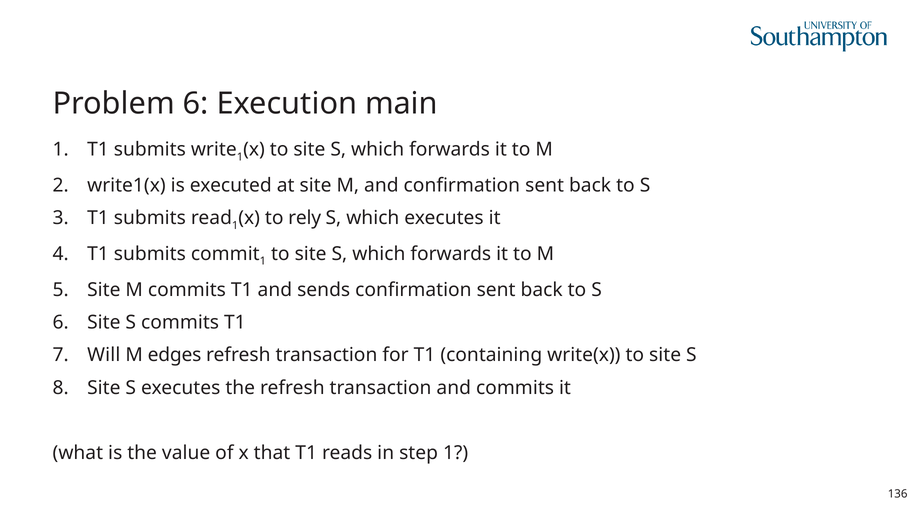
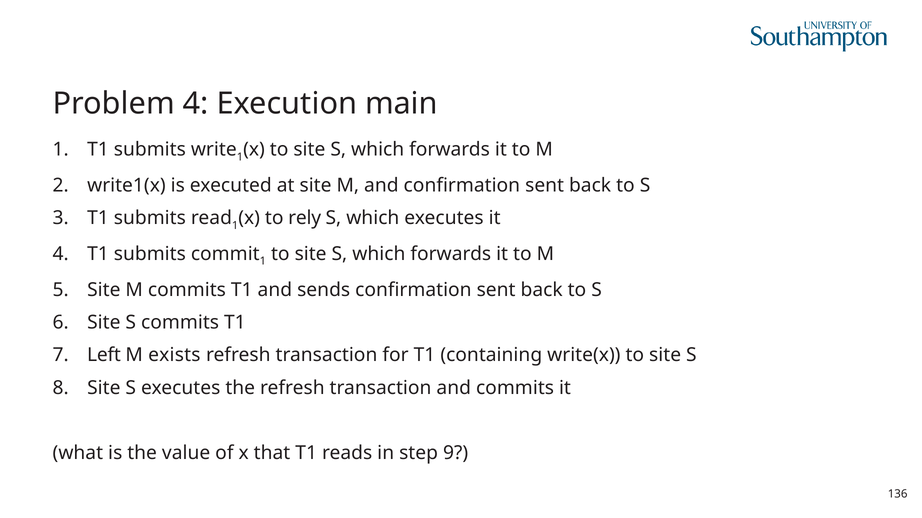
Problem 6: 6 -> 4 (196, 104)
Will: Will -> Left (104, 355)
edges: edges -> exists (174, 355)
step 1: 1 -> 9 (456, 454)
